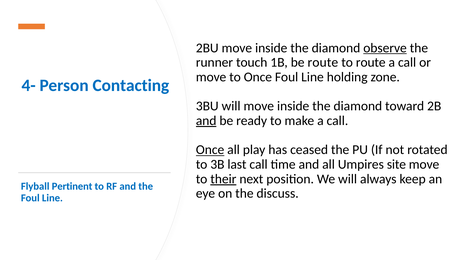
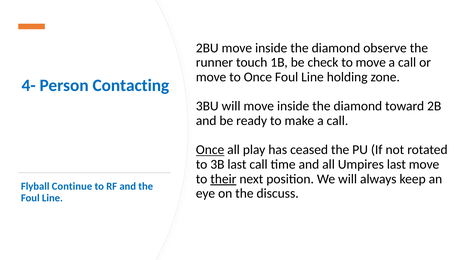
observe underline: present -> none (385, 48)
be route: route -> check (323, 62)
to route: route -> move (371, 62)
and underline: present -> none (206, 121)
Umpires site: site -> last (396, 164)
Pertinent: Pertinent -> Continue (72, 186)
